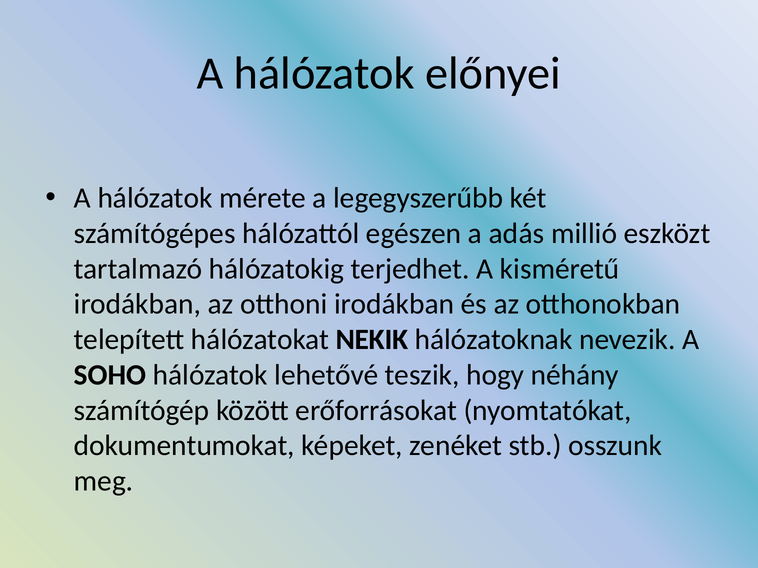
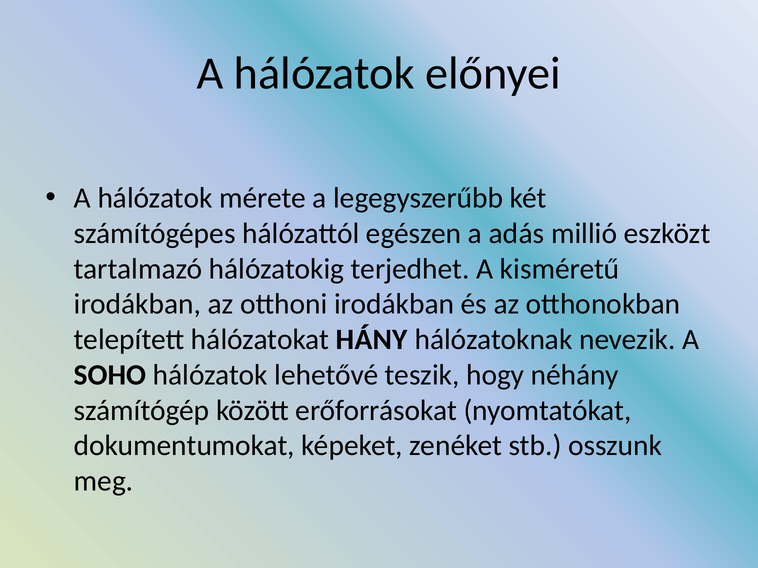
NEKIK: NEKIK -> HÁNY (372, 340)
